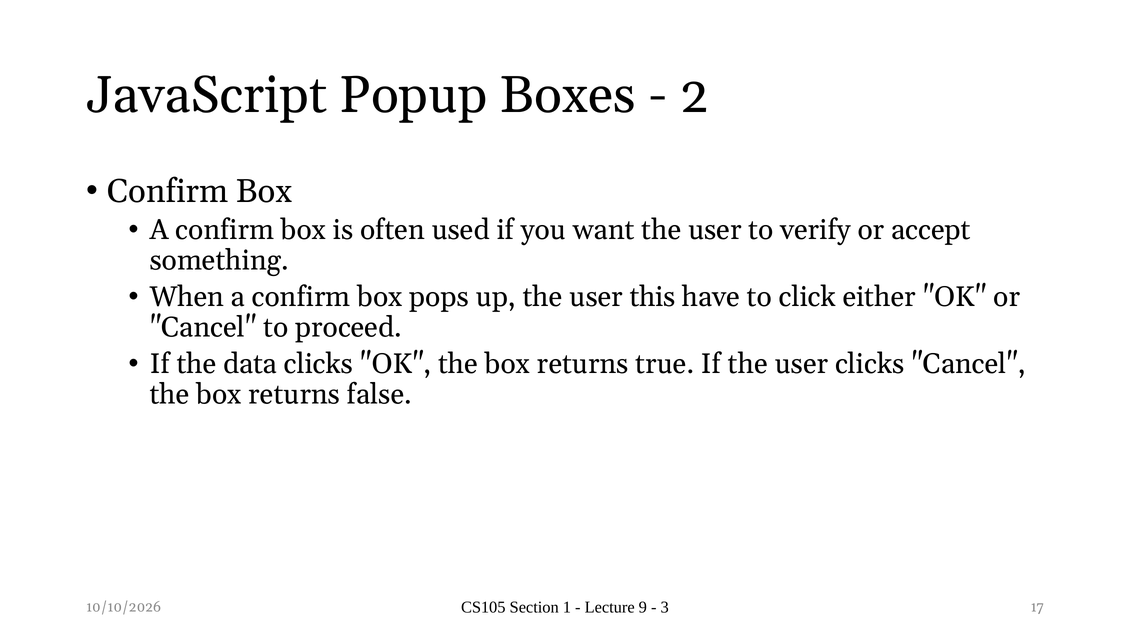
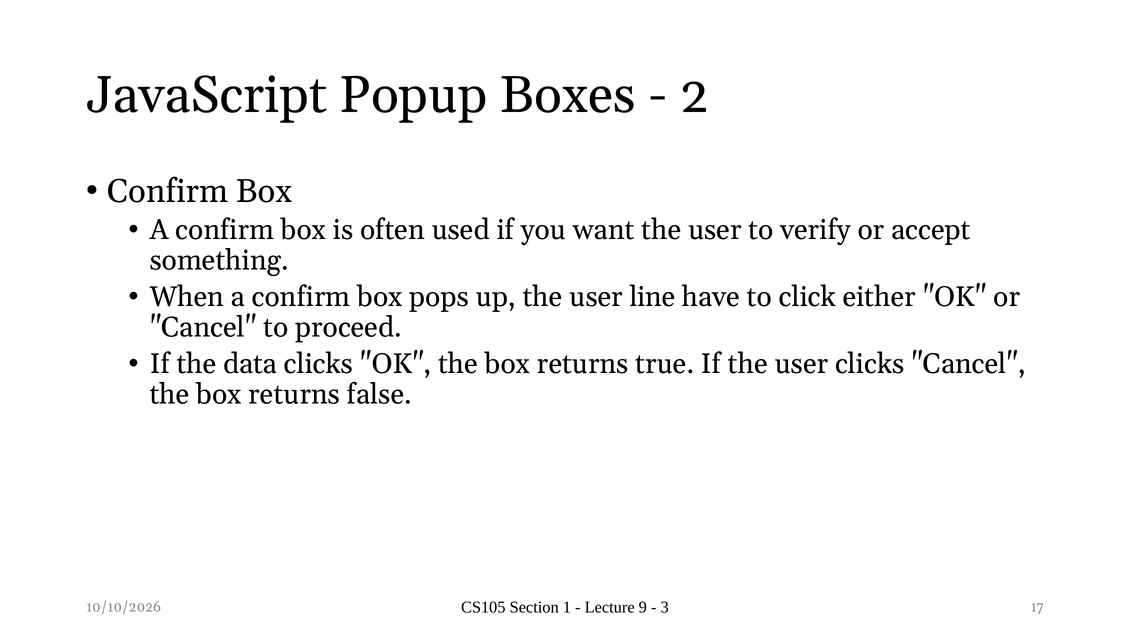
this: this -> line (652, 297)
